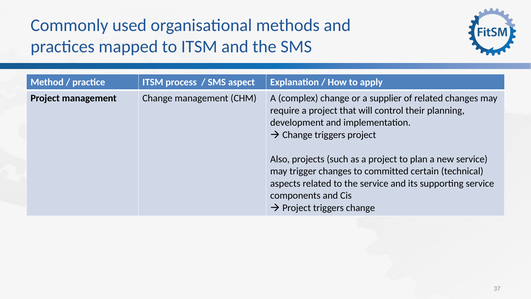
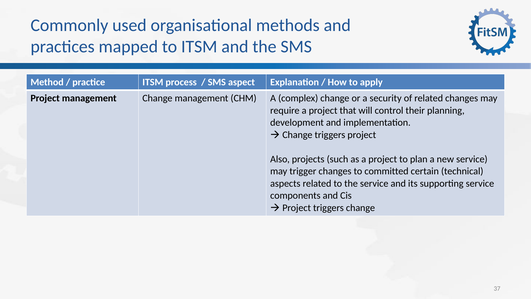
supplier: supplier -> security (386, 98)
